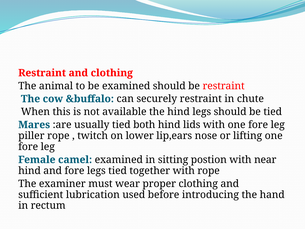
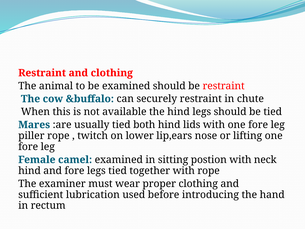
near: near -> neck (265, 160)
